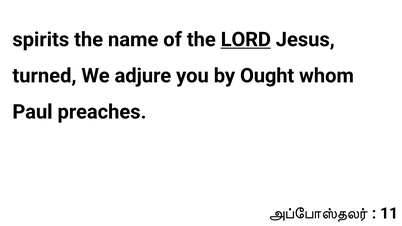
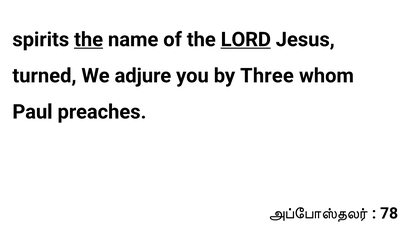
the underline: none -> present (89, 40)
Ought: Ought -> Three (267, 76)
11: 11 -> 78 (389, 213)
